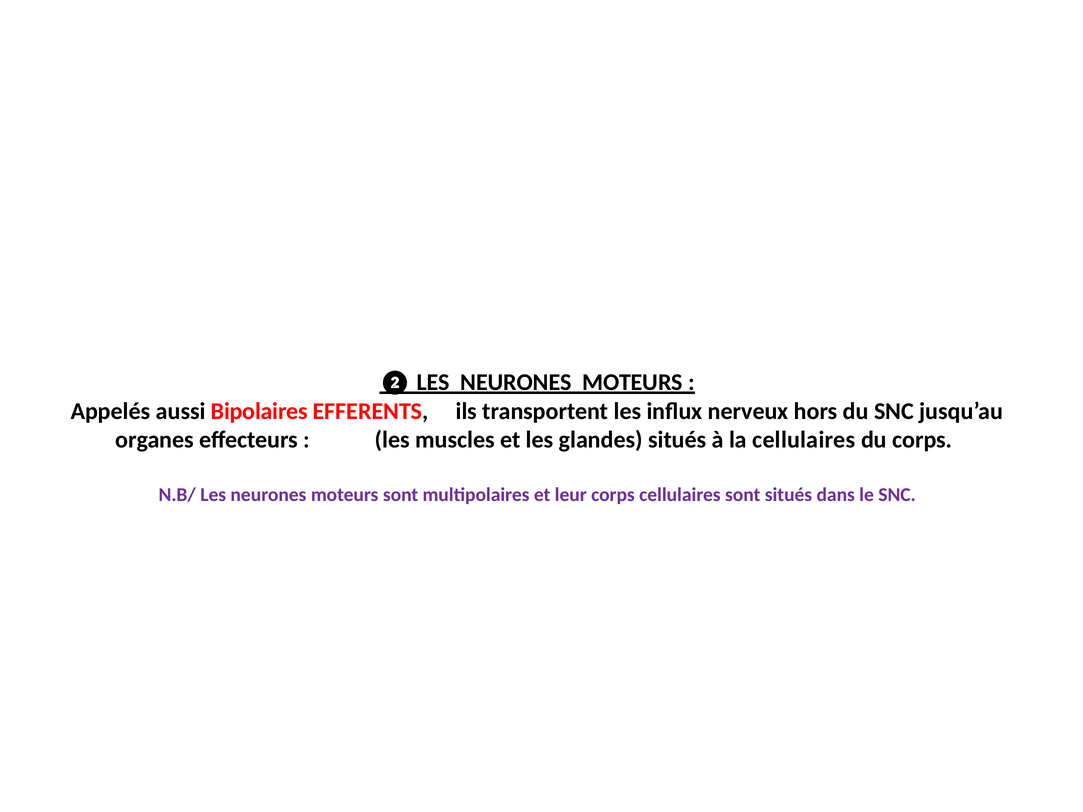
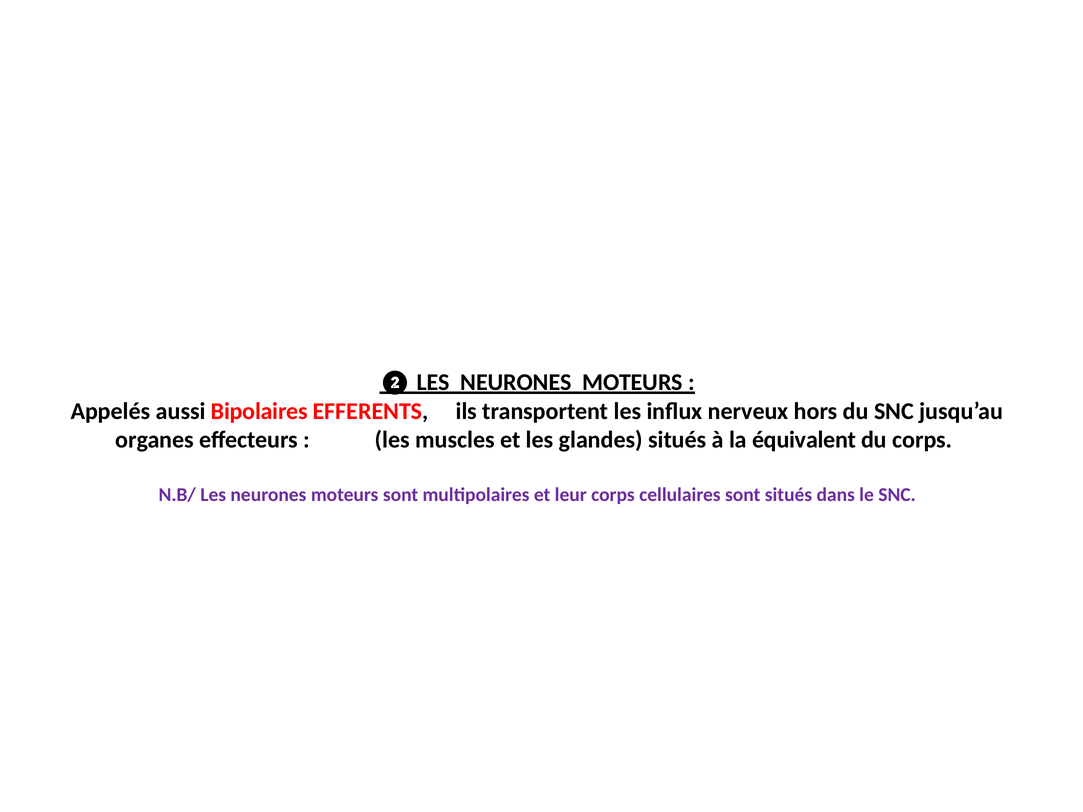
la cellulaires: cellulaires -> équivalent (804, 440)
